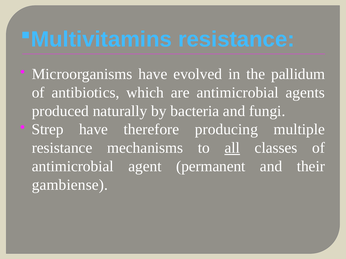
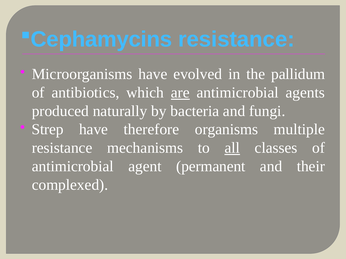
Multivitamins: Multivitamins -> Cephamycins (101, 39)
are underline: none -> present (180, 93)
producing: producing -> organisms (226, 130)
gambiense: gambiense -> complexed (70, 185)
